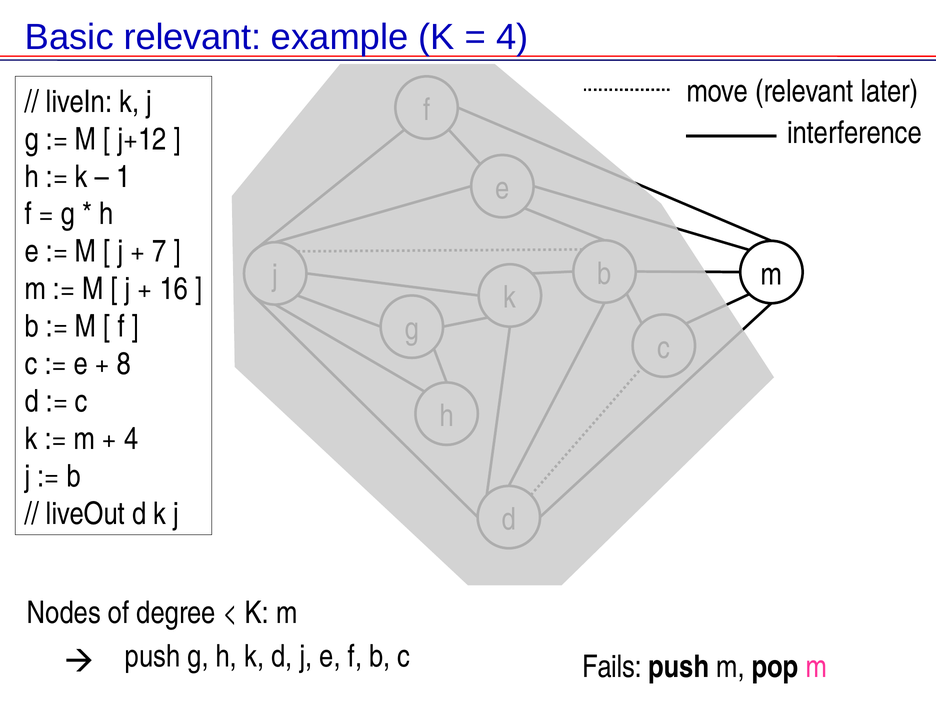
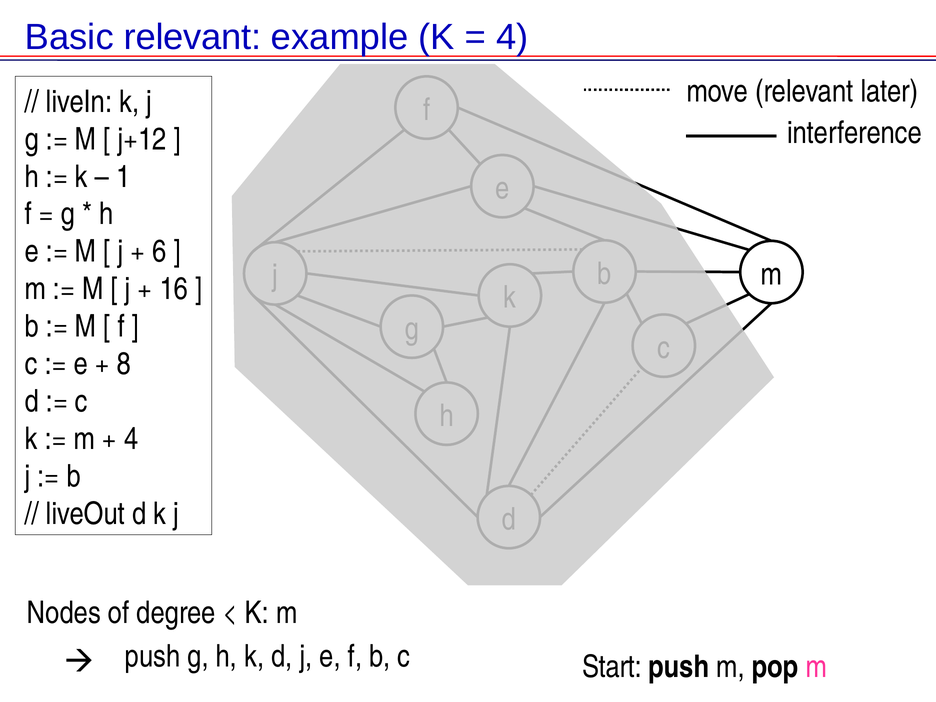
7: 7 -> 6 (160, 252)
Fails: Fails -> Start (612, 667)
